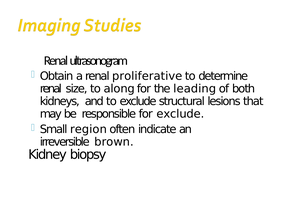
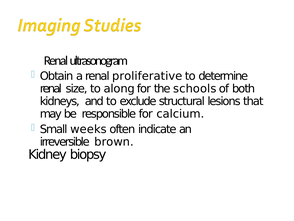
leading: leading -> schools (195, 88)
for exclude: exclude -> calcium (180, 114)
region: region -> weeks (88, 129)
